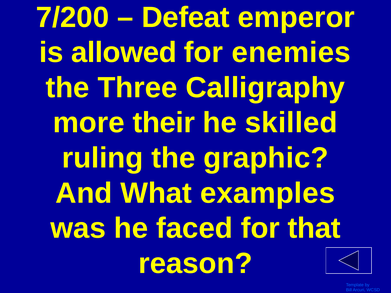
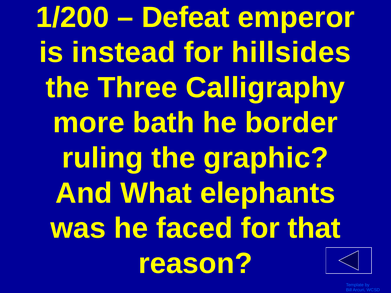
7/200: 7/200 -> 1/200 (72, 17)
allowed: allowed -> instead (124, 53)
enemies: enemies -> hillsides (291, 53)
their: their -> bath (164, 123)
skilled: skilled -> border (291, 123)
examples: examples -> elephants (268, 193)
